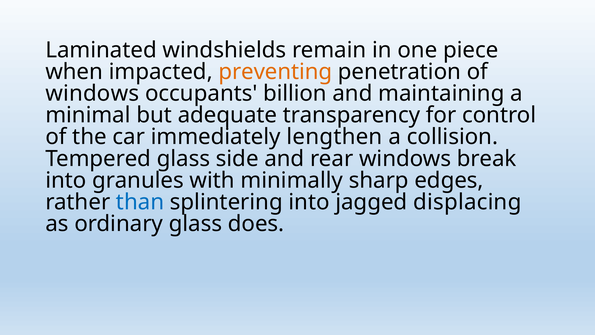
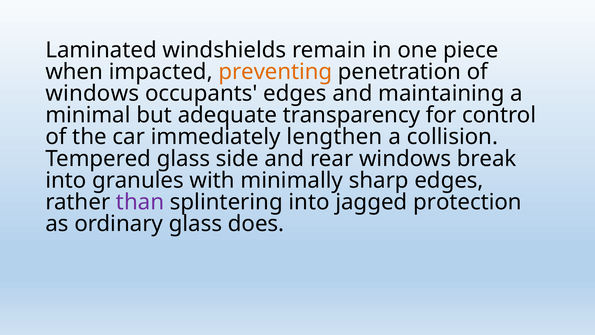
occupants billion: billion -> edges (295, 93)
than colour: blue -> purple (140, 202)
displacing: displacing -> protection (467, 202)
